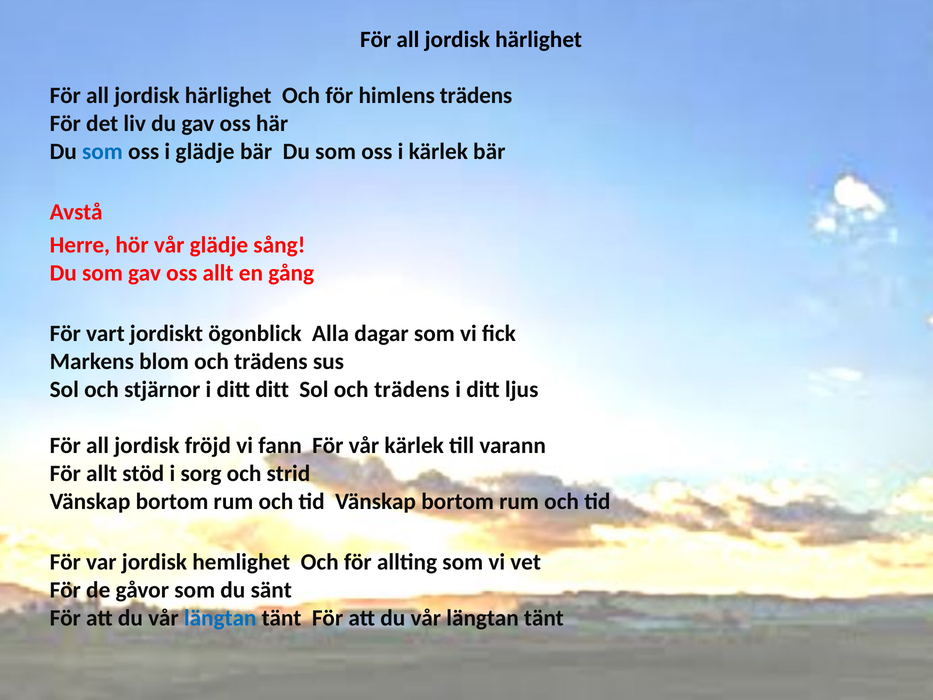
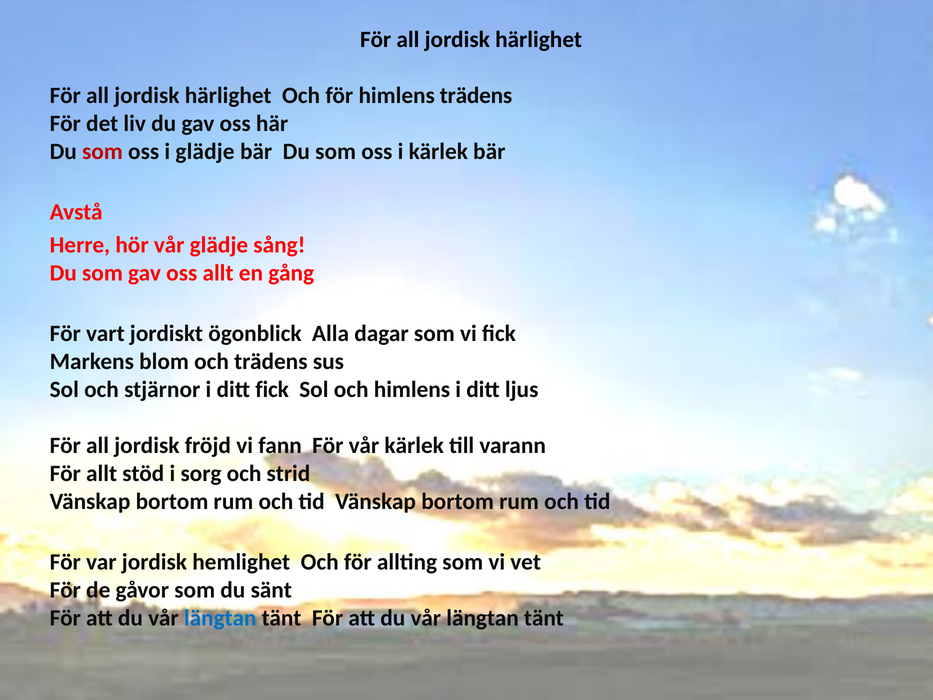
som colour: blue -> red (102, 152)
ditt ditt: ditt -> fick (272, 389)
Sol och trädens: trädens -> himlens (412, 389)
